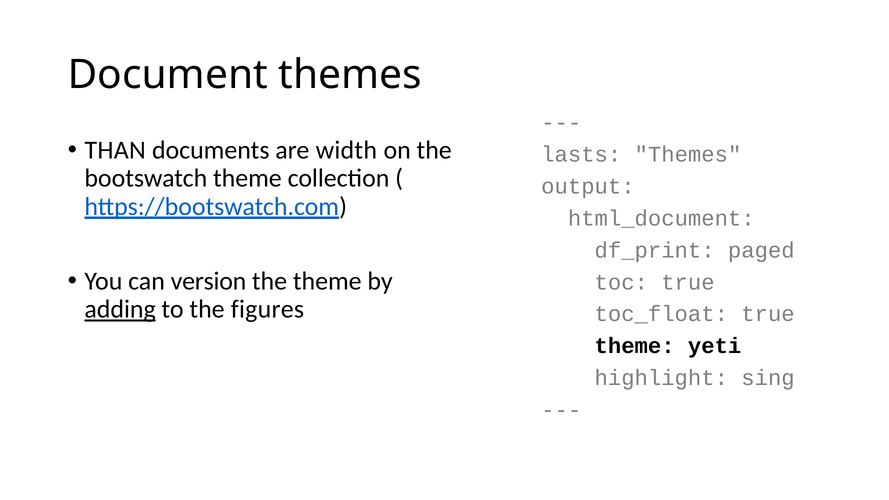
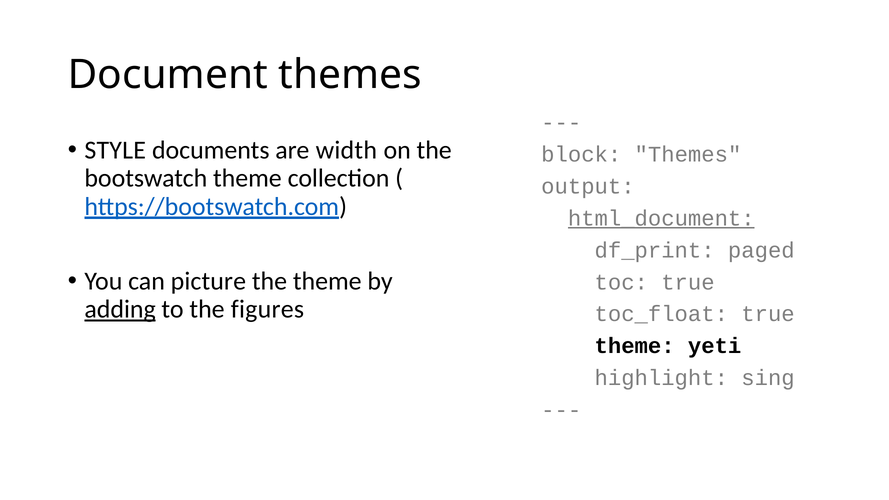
THAN: THAN -> STYLE (115, 150)
lasts: lasts -> block (581, 154)
html_document underline: none -> present (661, 218)
version: version -> picture (208, 281)
